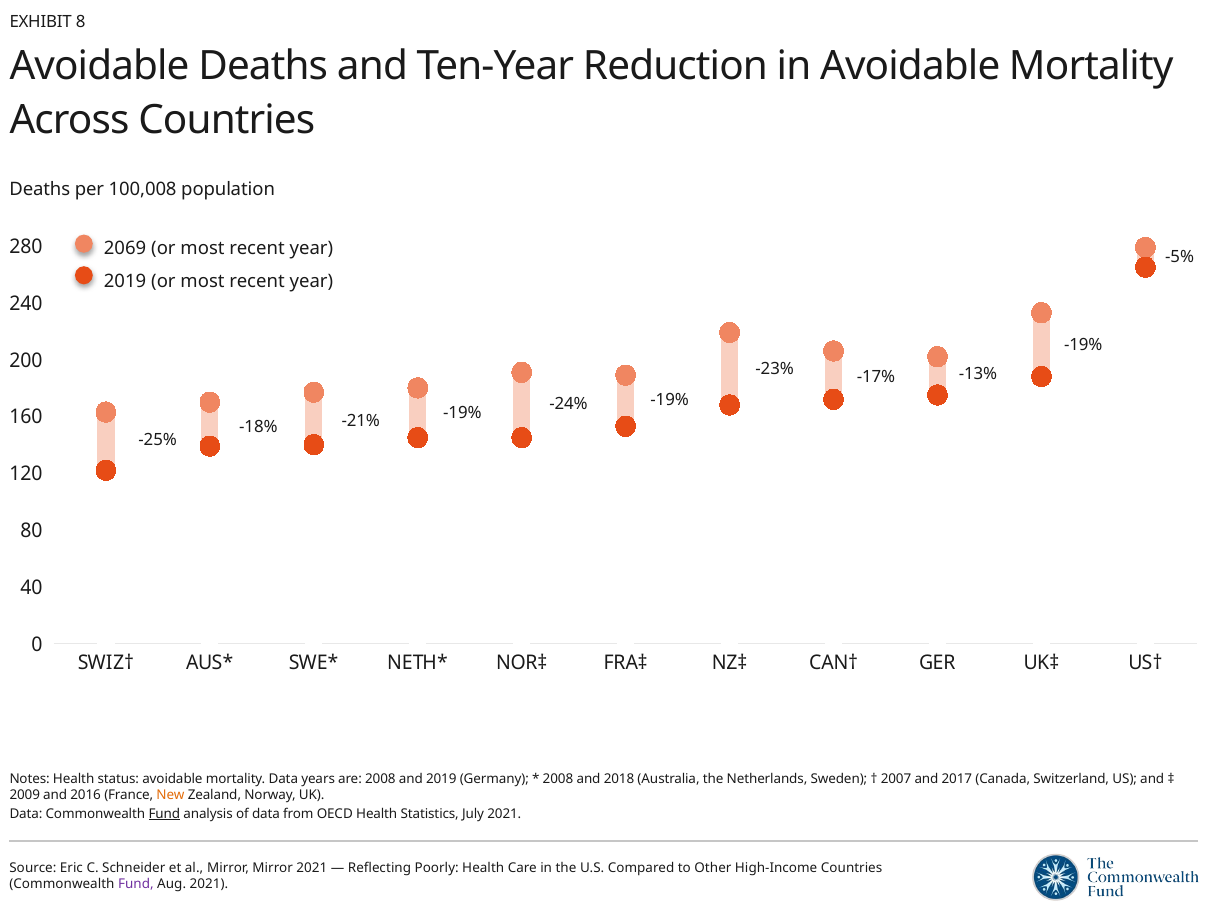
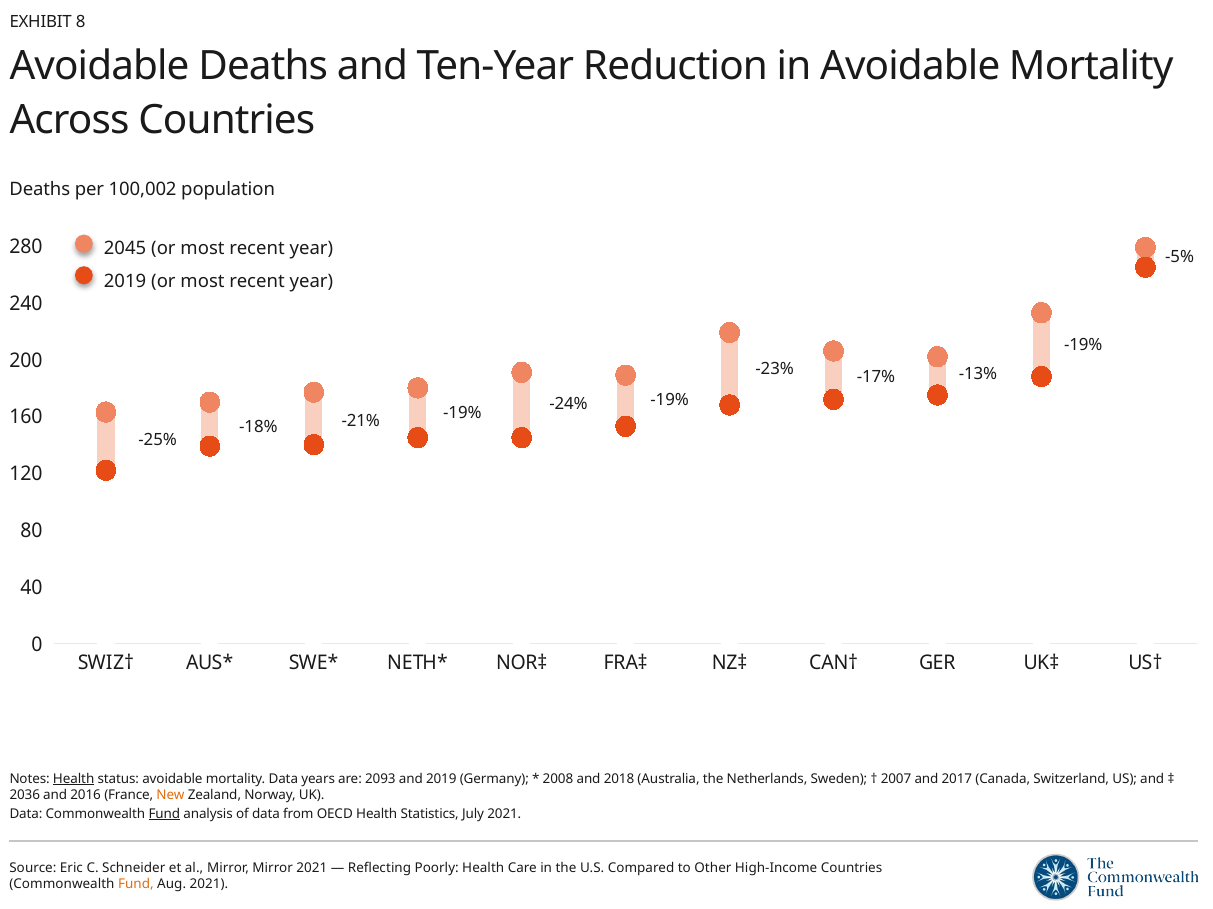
100,008: 100,008 -> 100,002 (143, 190)
2069: 2069 -> 2045 (125, 248)
Health underline: none -> present (74, 779)
are 2008: 2008 -> 2093 (380, 779)
2009: 2009 -> 2036 (25, 796)
Fund colour: purple -> orange (136, 885)
